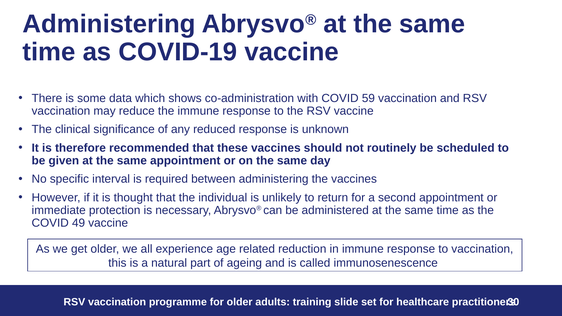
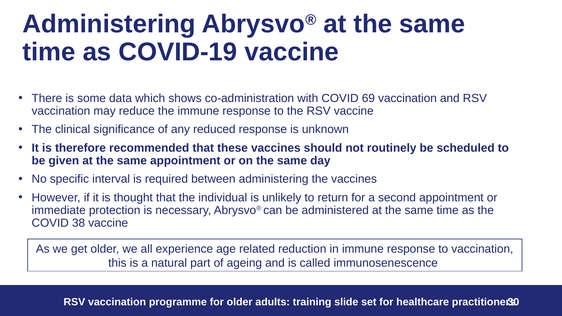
59: 59 -> 69 (368, 98)
49: 49 -> 38 (79, 223)
